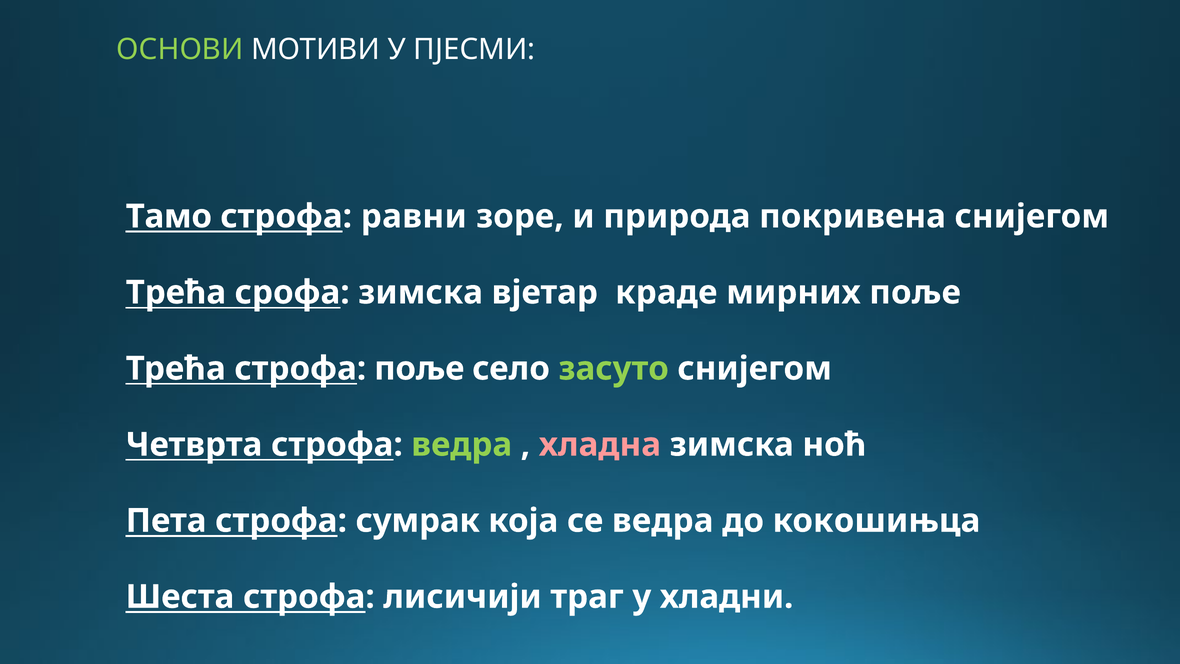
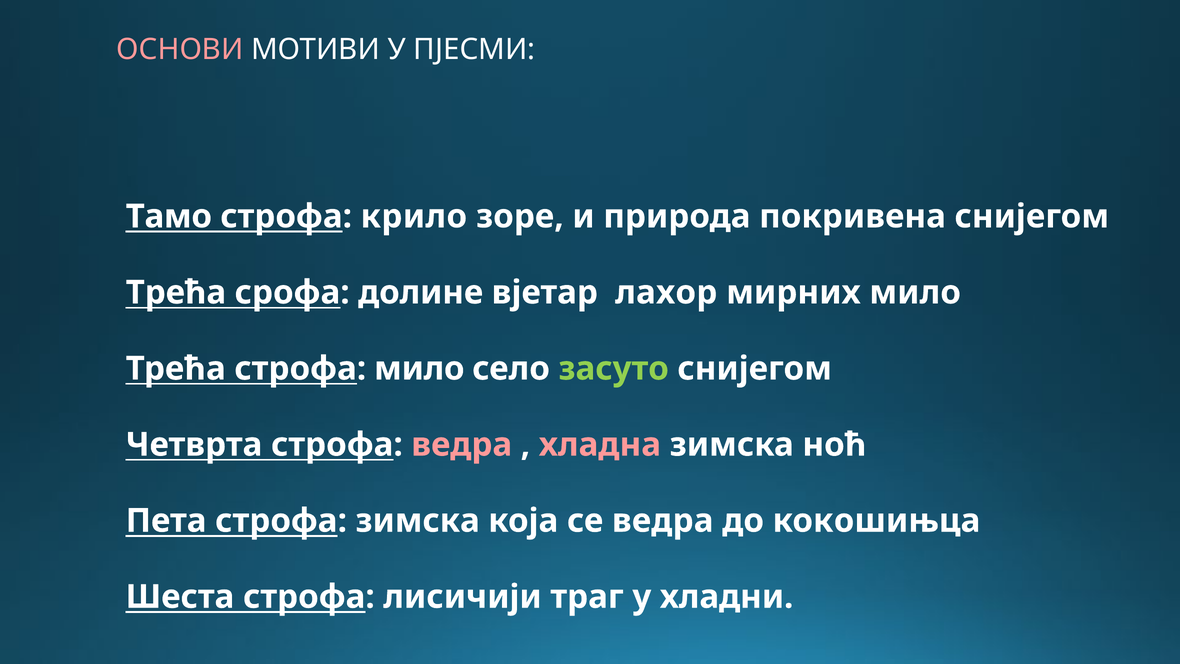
ОСНОВИ colour: light green -> pink (180, 49)
равни: равни -> крило (414, 216)
срофа зимска: зимска -> долине (421, 292)
краде: краде -> лахор (666, 292)
мирних поље: поље -> мило (915, 292)
строфа поље: поље -> мило (419, 368)
ведра colour: light green -> pink (462, 445)
строфа сумрак: сумрак -> зимска (418, 521)
